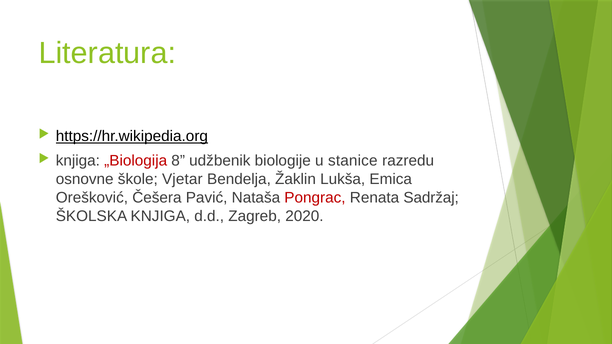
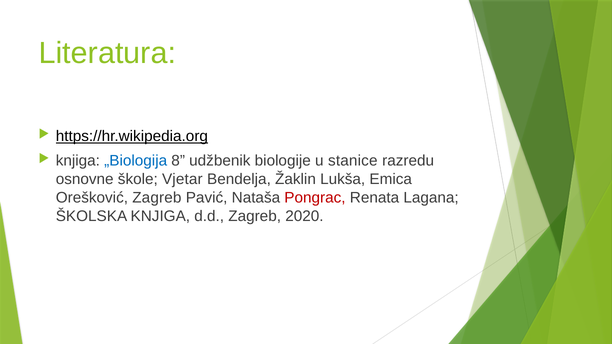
„Biologija colour: red -> blue (136, 161)
Orešković Češera: Češera -> Zagreb (157, 198)
Sadržaj: Sadržaj -> Lagana (431, 198)
